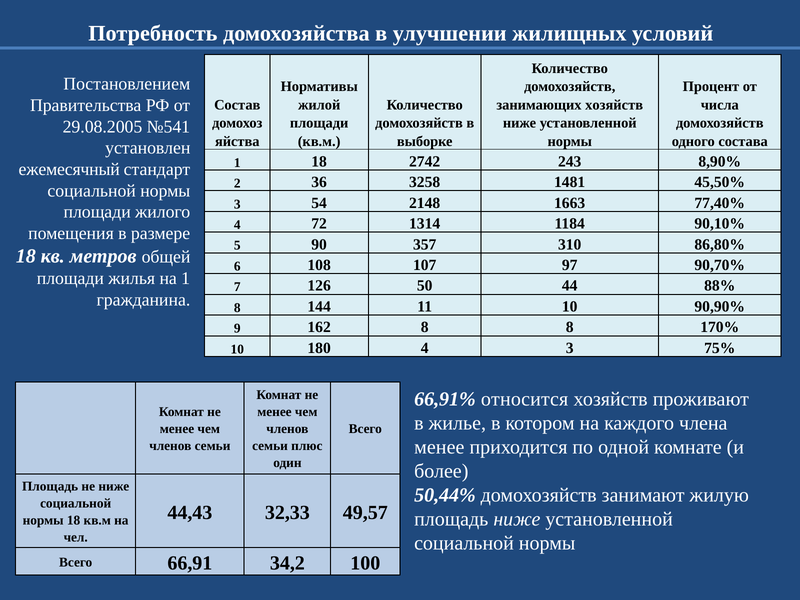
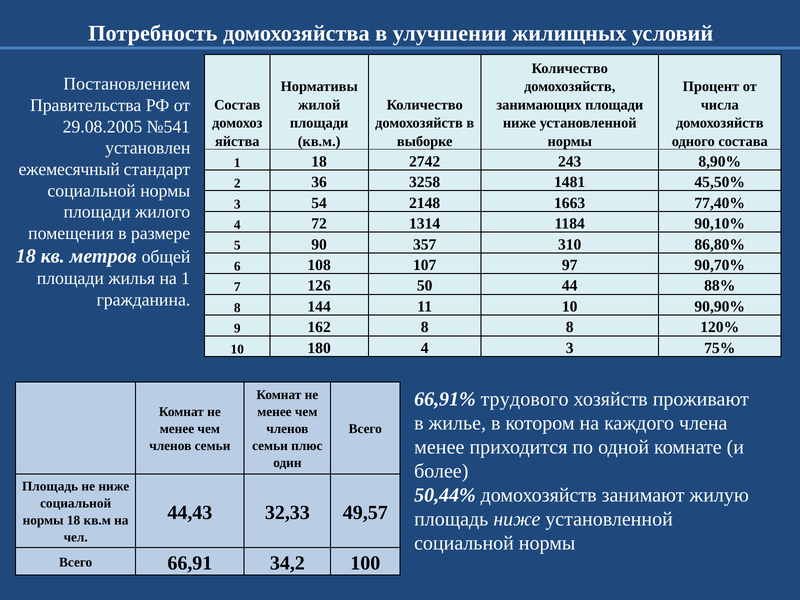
занимающих хозяйств: хозяйств -> площади (614, 105)
170%: 170% -> 120% (720, 327)
относится: относится -> трудового (525, 399)
